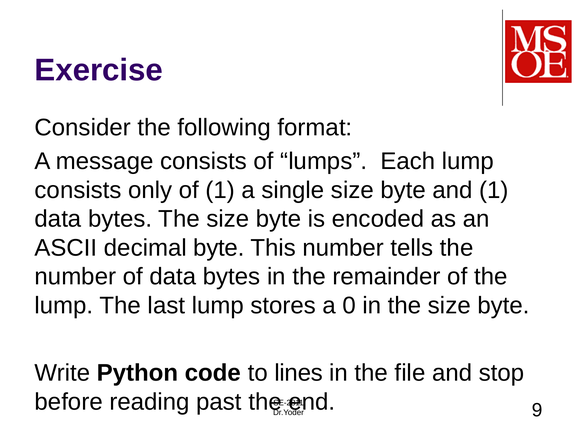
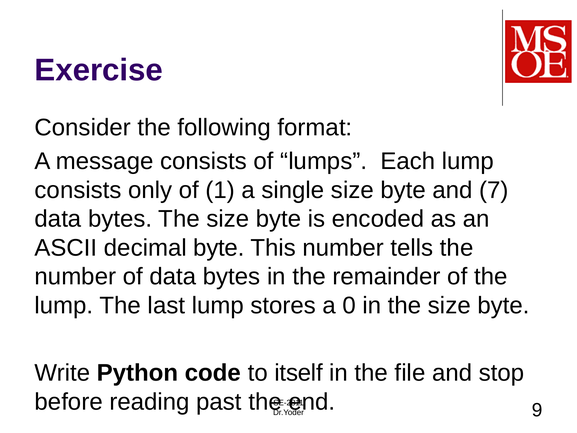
and 1: 1 -> 7 (494, 190)
lines: lines -> itself (299, 373)
